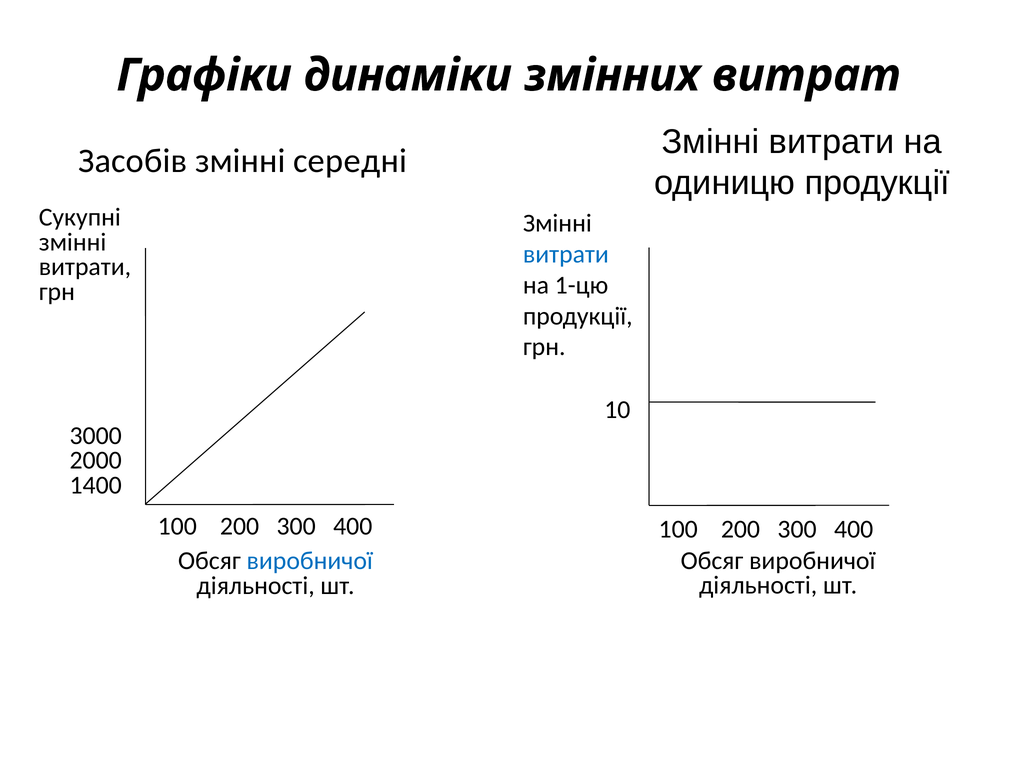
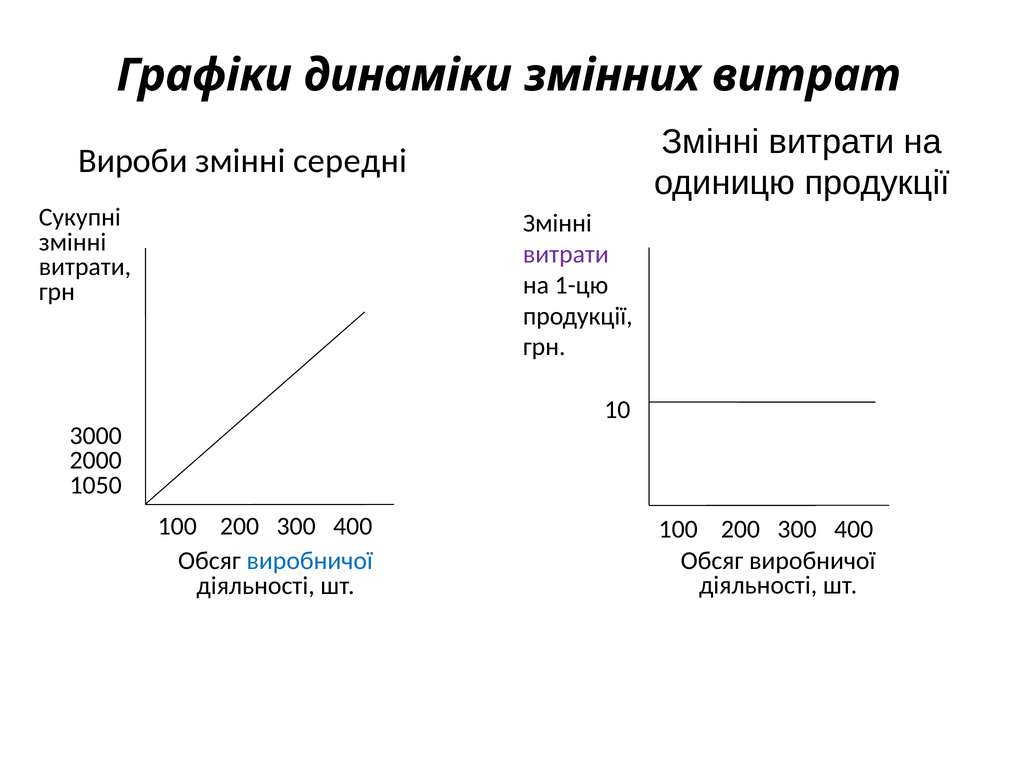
Засобів: Засобів -> Вироби (133, 161)
витрати colour: blue -> purple (566, 254)
1400: 1400 -> 1050 (96, 485)
